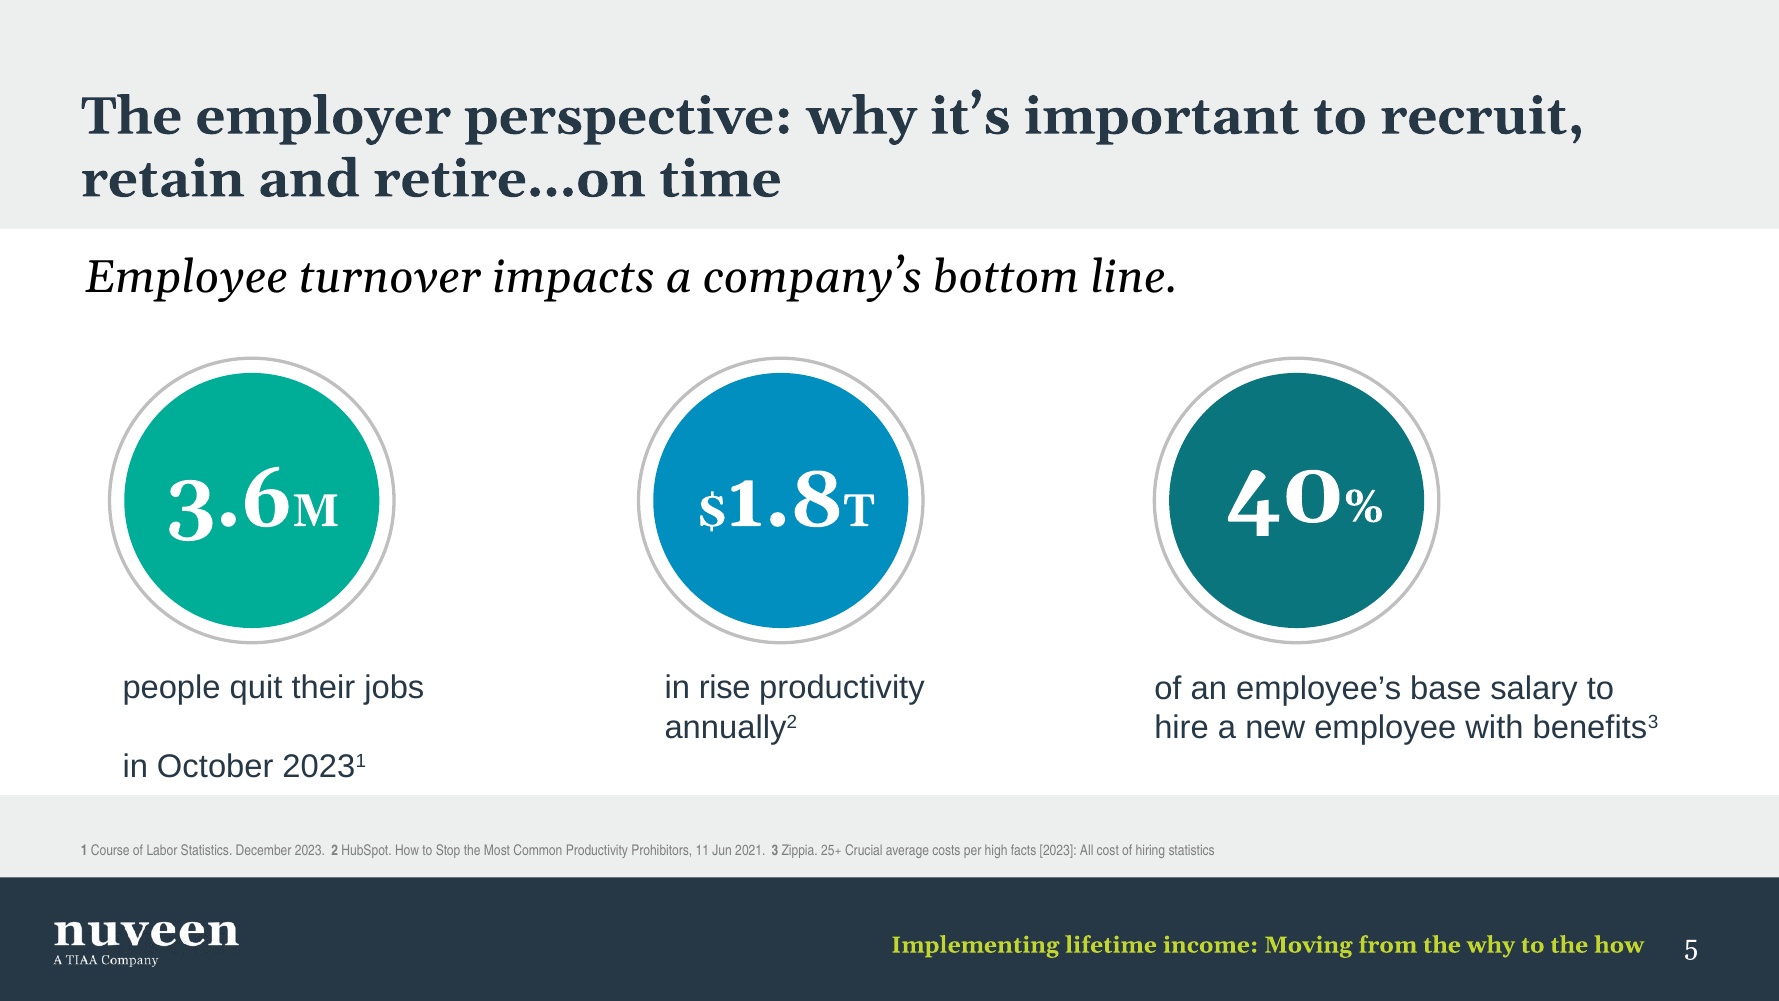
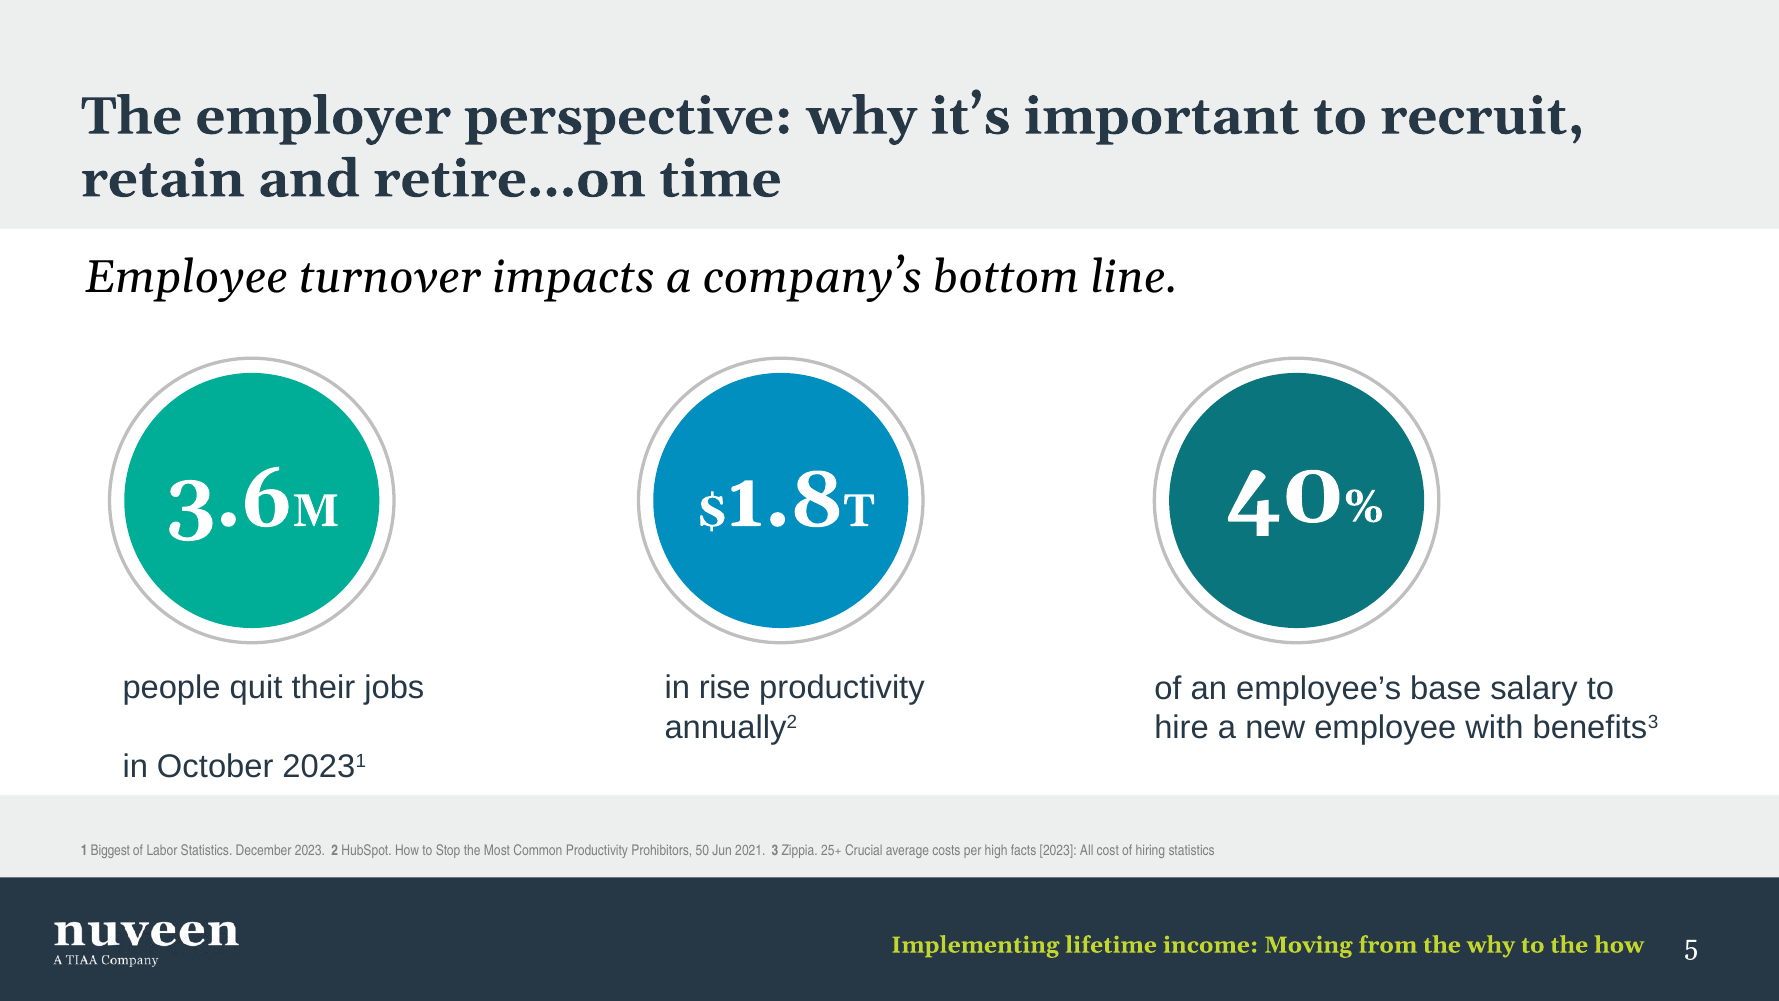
Course: Course -> Biggest (110, 850)
11: 11 -> 50 (702, 850)
